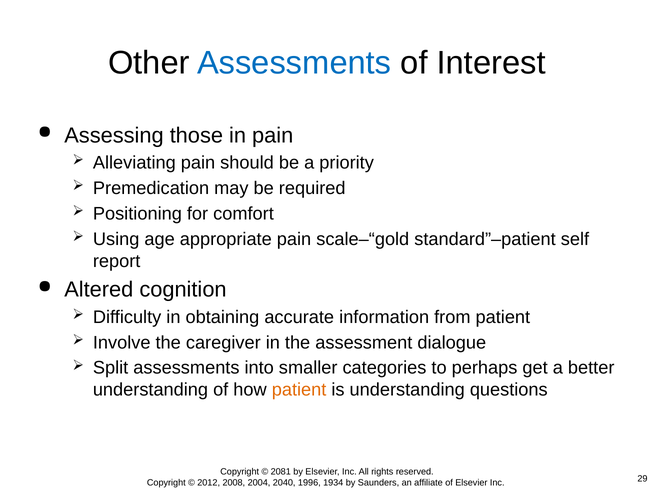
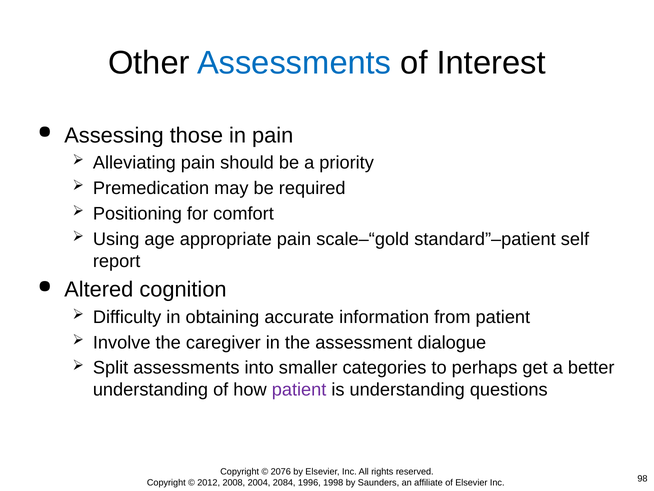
patient colour: orange -> purple (299, 389)
2081: 2081 -> 2076 (281, 471)
2040: 2040 -> 2084 (284, 482)
1934: 1934 -> 1998 (333, 482)
29: 29 -> 98 (642, 478)
